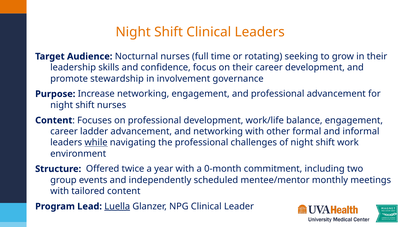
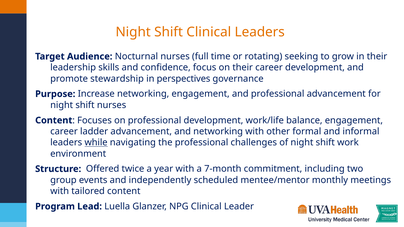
involvement: involvement -> perspectives (184, 79)
0-month: 0-month -> 7-month (223, 169)
Luella underline: present -> none (117, 207)
